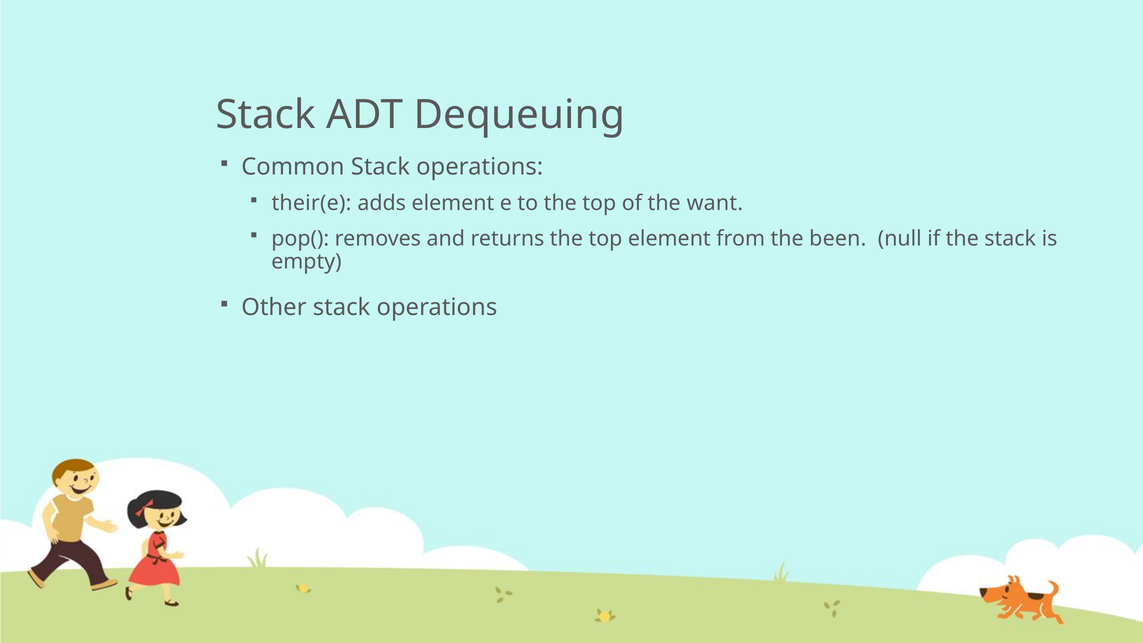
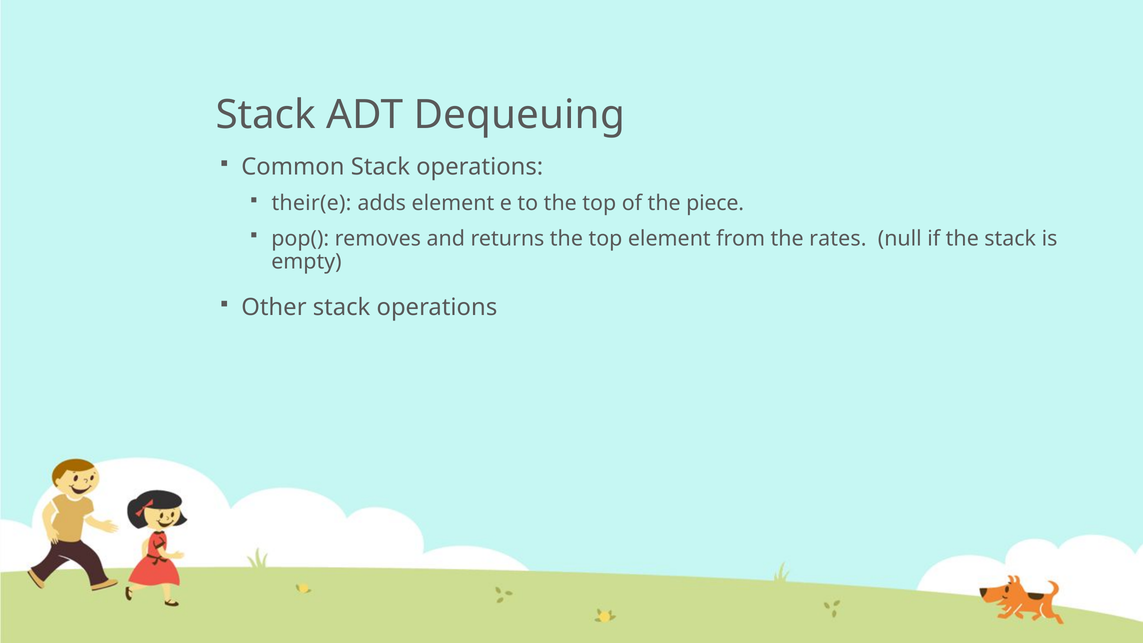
want: want -> piece (715, 203)
been: been -> rates (838, 238)
